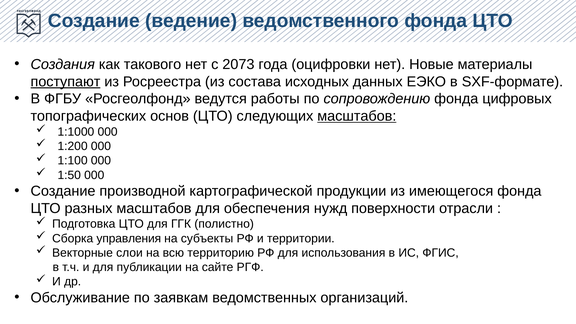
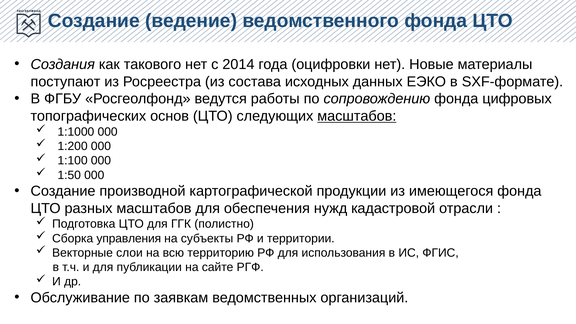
2073: 2073 -> 2014 (238, 64)
поступают underline: present -> none (65, 82)
поверхности: поверхности -> кадастровой (393, 208)
